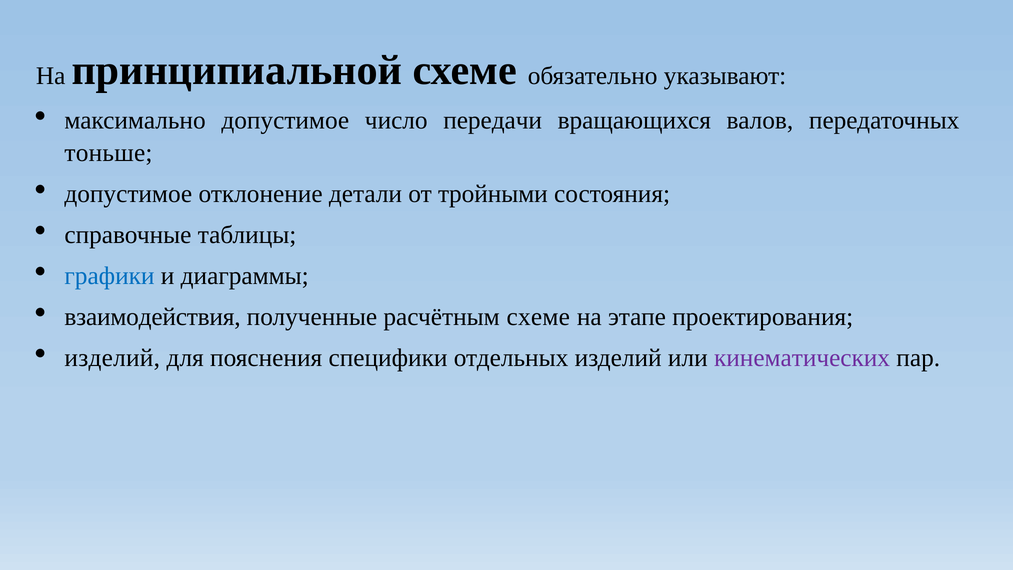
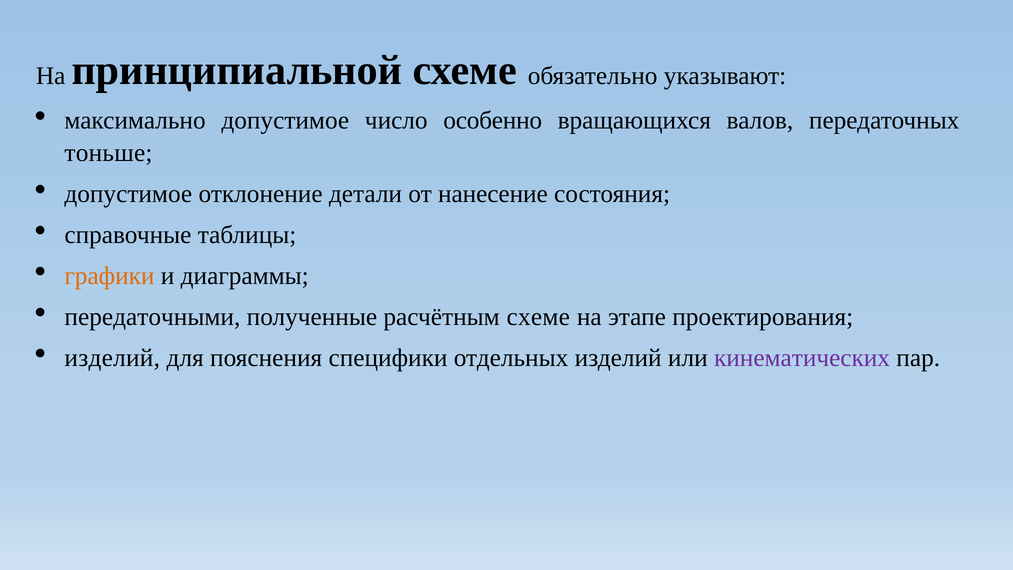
передачи: передачи -> особенно (493, 120)
тройными: тройными -> нанесение (493, 194)
графики colour: blue -> orange (109, 276)
взаимодействия: взаимодействия -> передаточными (152, 317)
